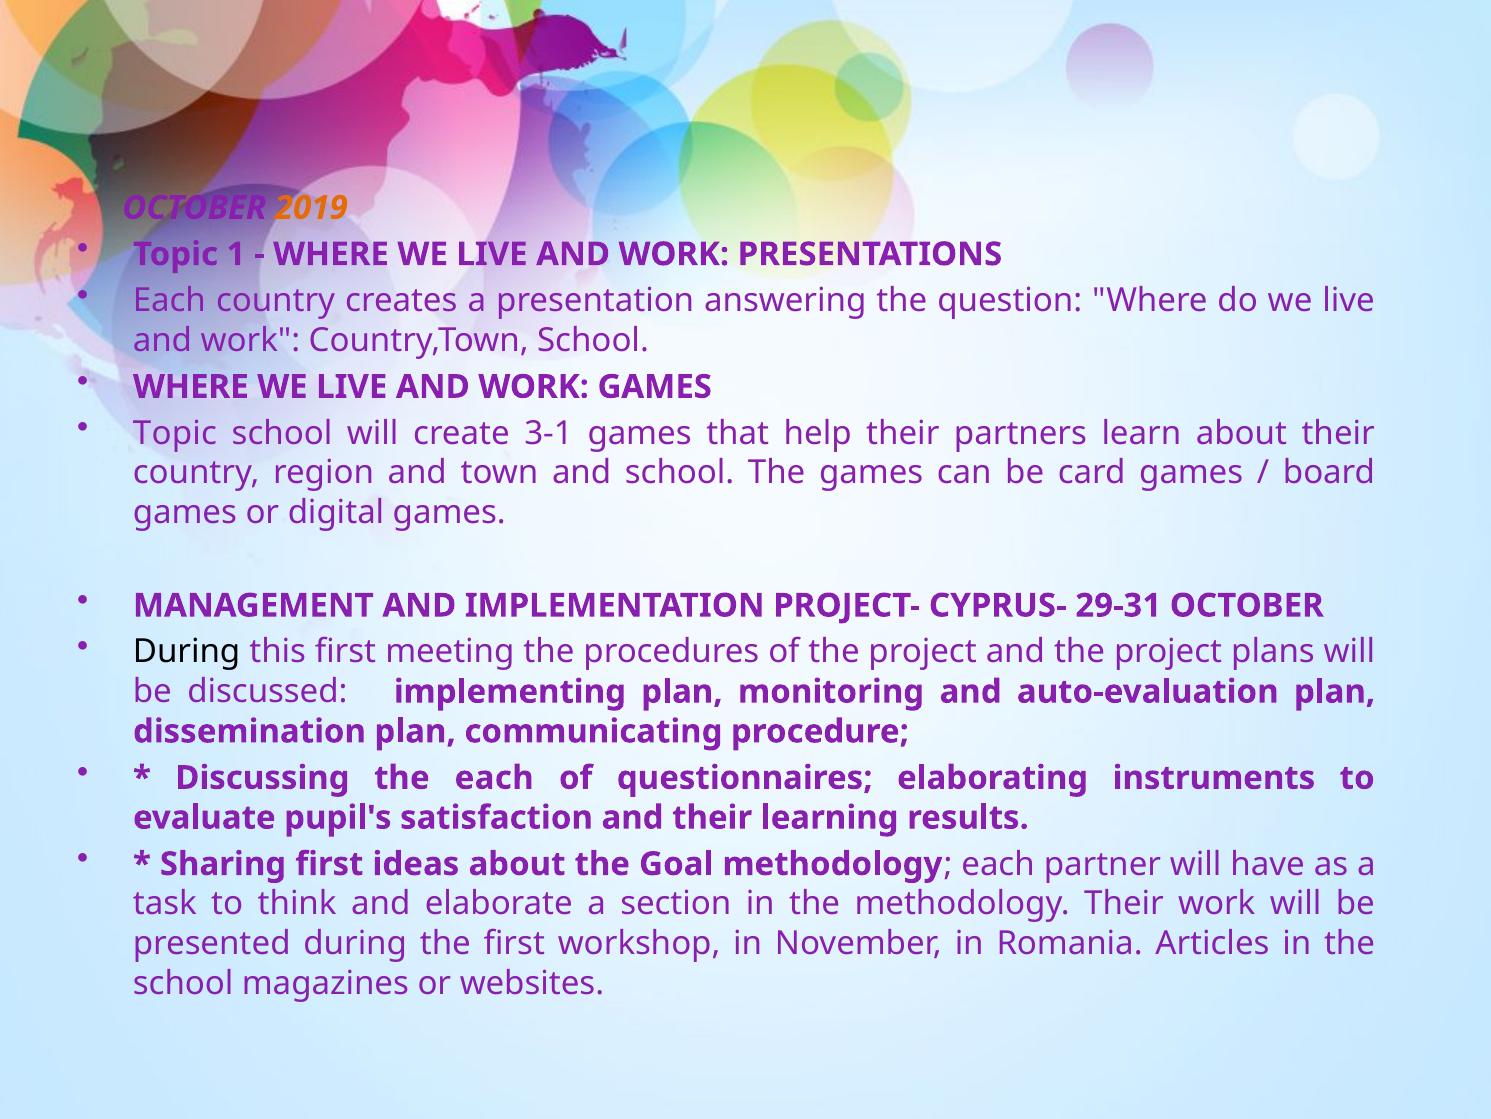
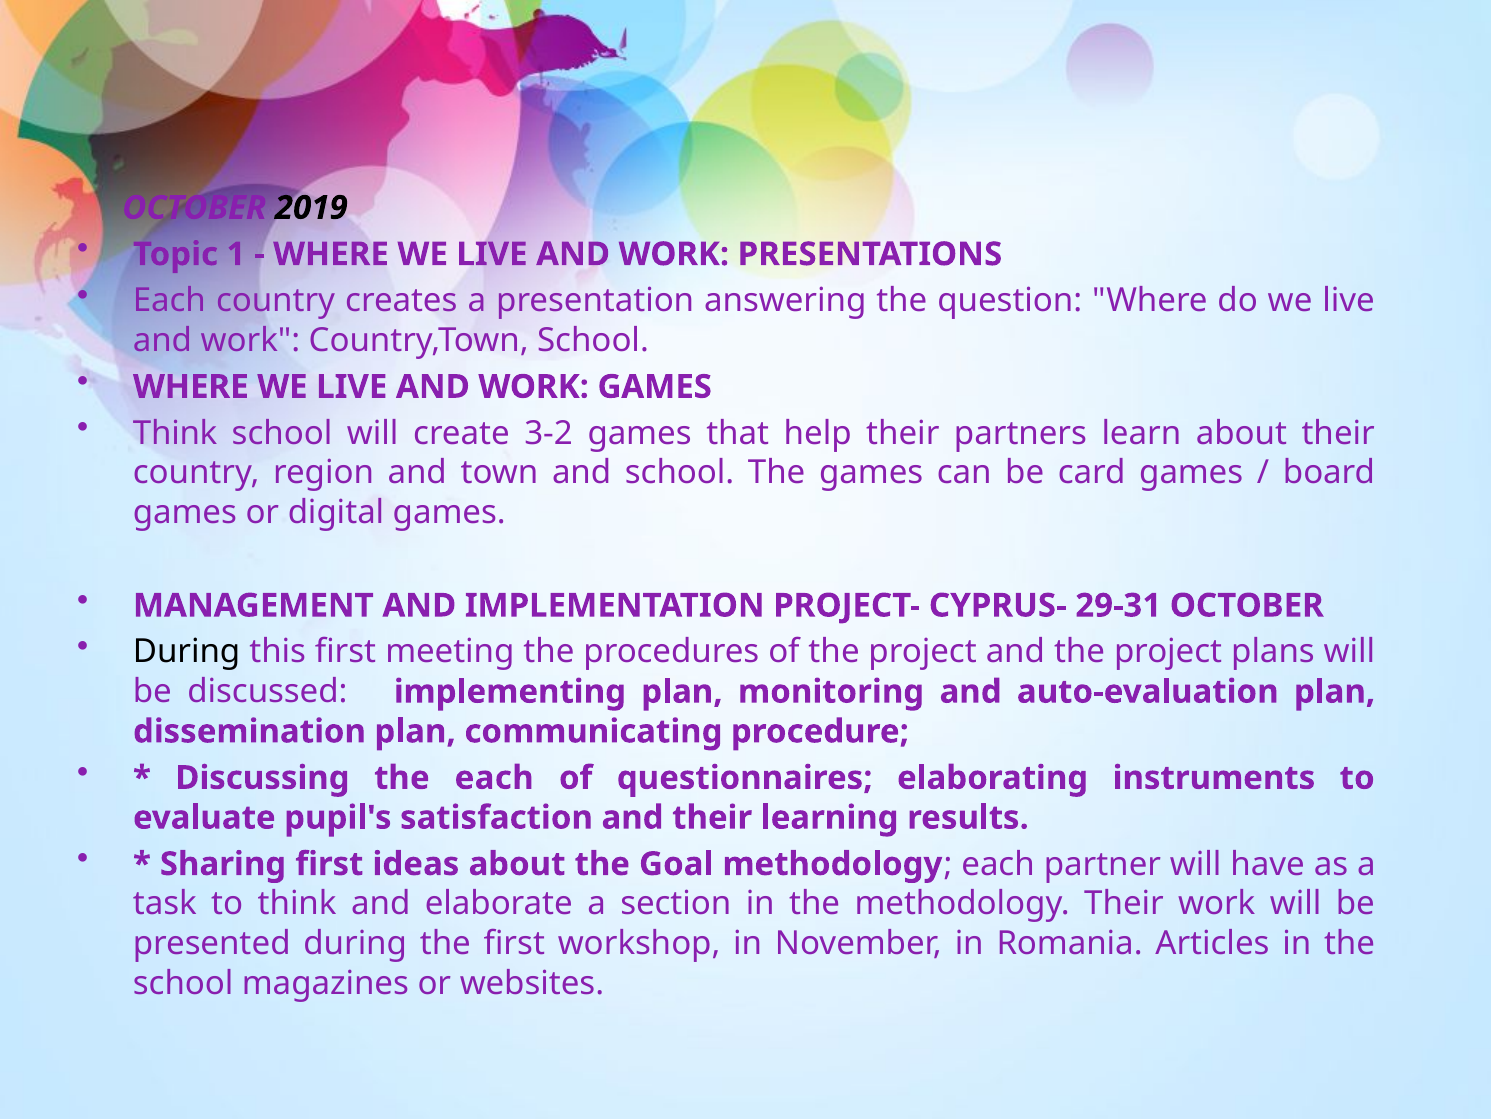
2019 colour: orange -> black (311, 208)
Topic: Topic -> Think (175, 433)
3-1: 3-1 -> 3-2 (549, 433)
